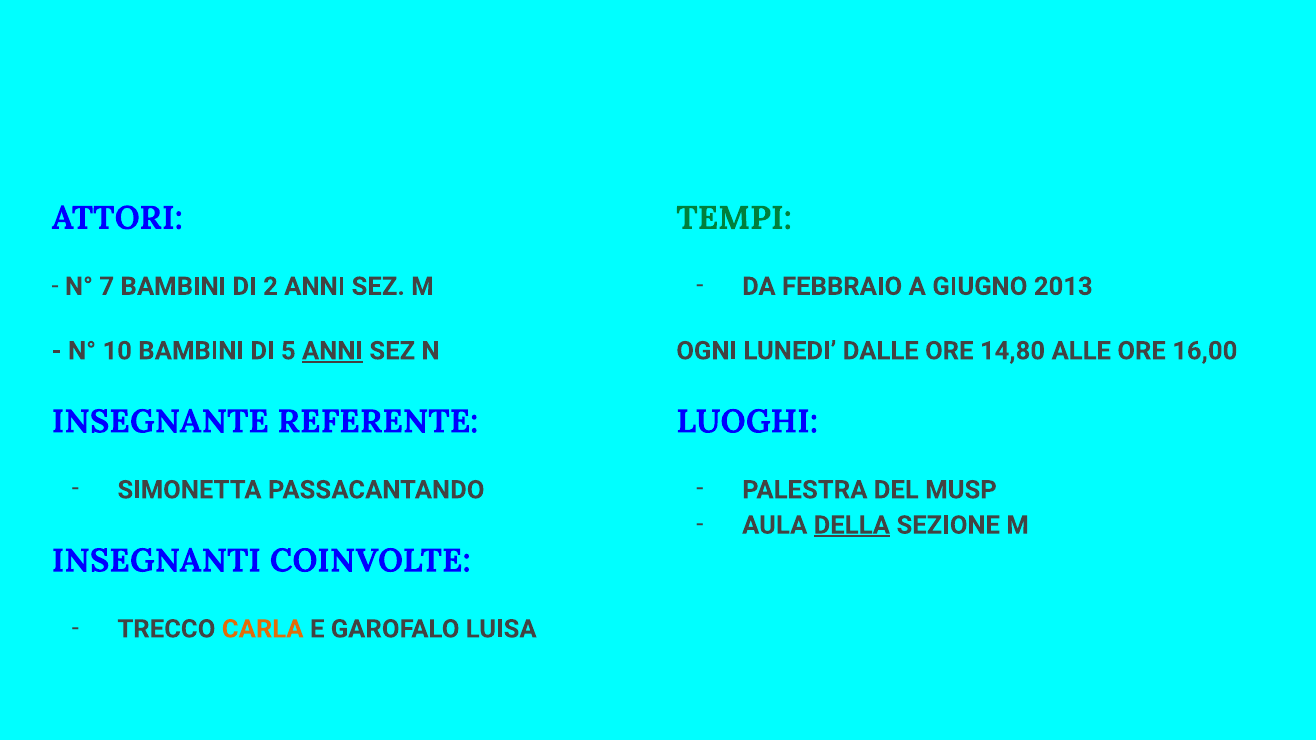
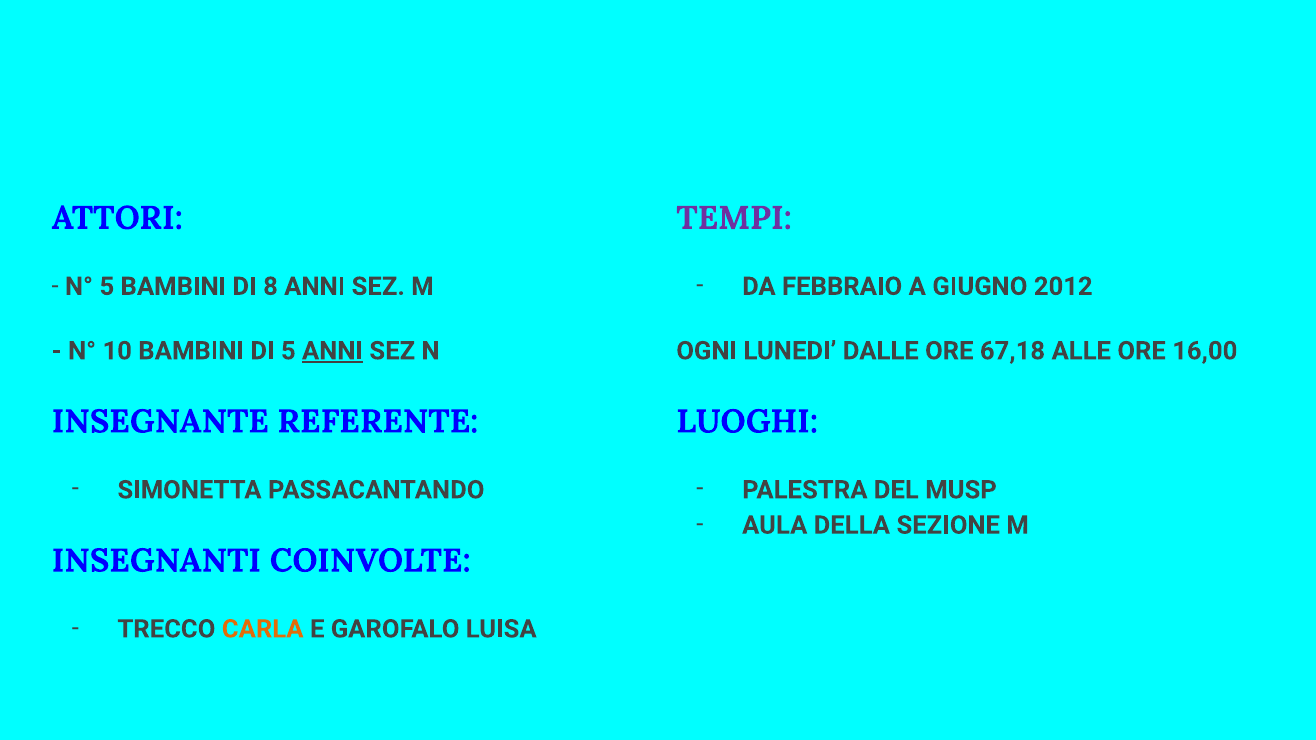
TEMPI colour: green -> purple (734, 218)
2013: 2013 -> 2012 (1063, 287)
N° 7: 7 -> 5 (107, 287)
2: 2 -> 8 (271, 287)
14,80: 14,80 -> 67,18 (1012, 351)
DELLA underline: present -> none (852, 525)
